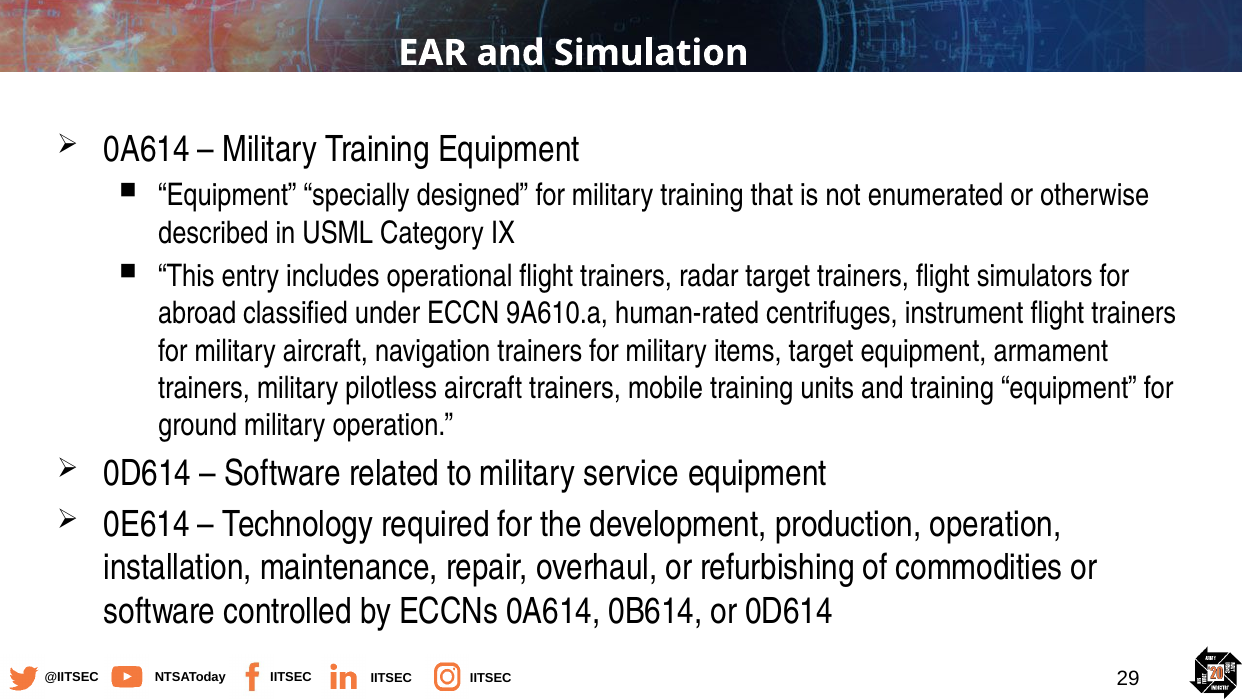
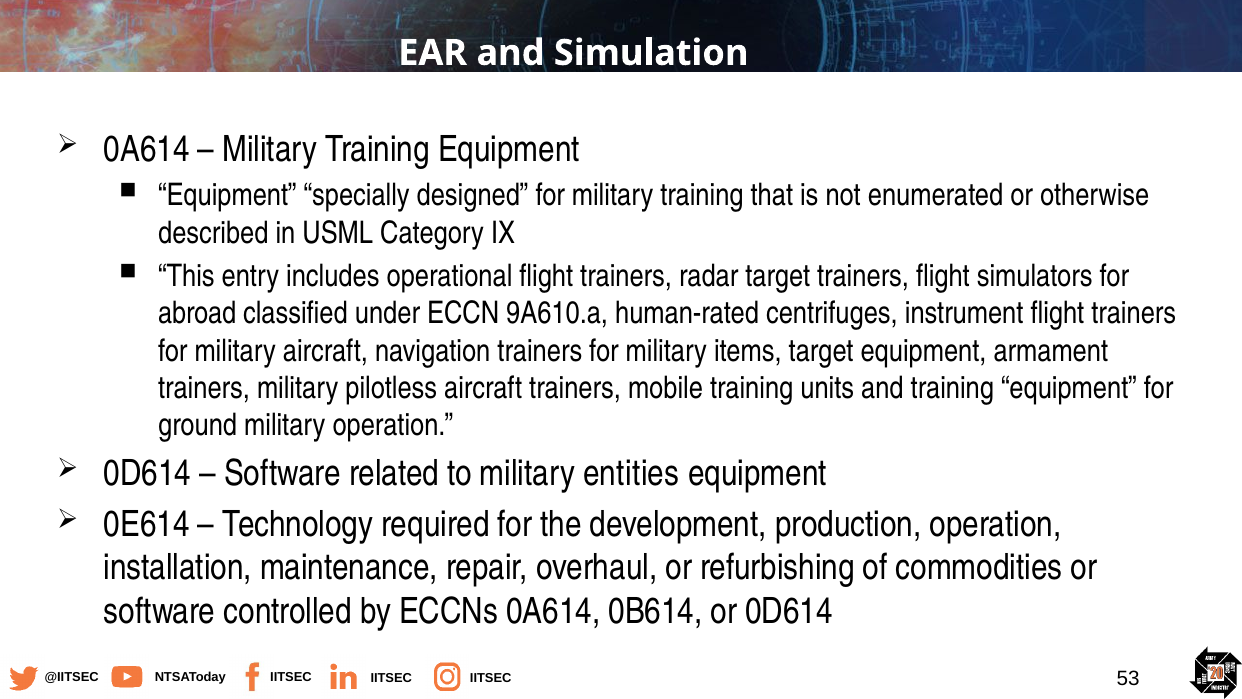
service: service -> entities (631, 473)
29: 29 -> 53 (1128, 678)
